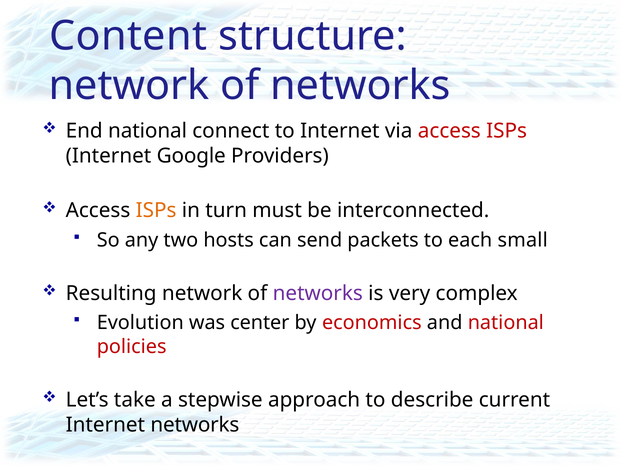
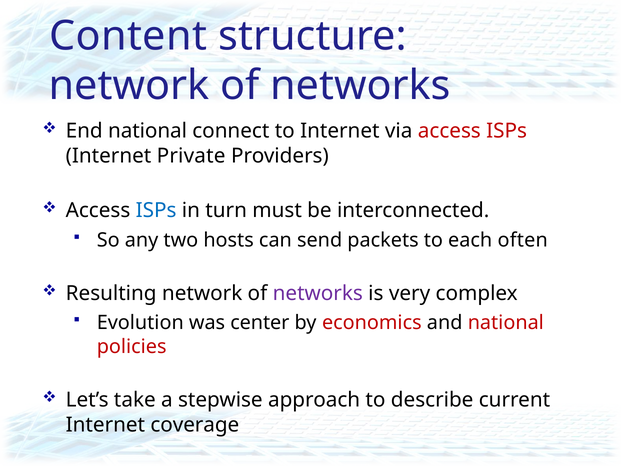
Google: Google -> Private (191, 156)
ISPs colour: orange -> blue (156, 211)
small: small -> often (523, 240)
Internet networks: networks -> coverage (195, 425)
